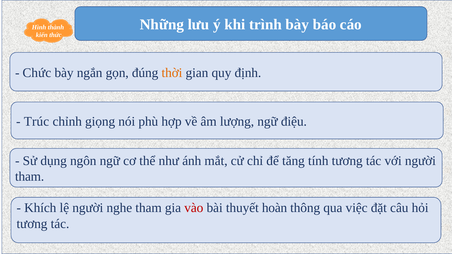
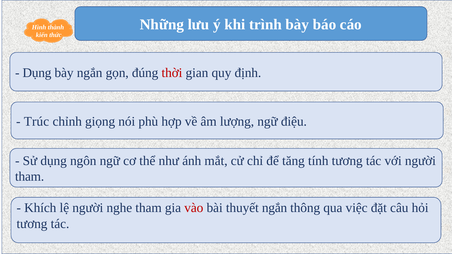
Chức: Chức -> Dụng (37, 73)
thời colour: orange -> red (172, 73)
thuyết hoàn: hoàn -> ngắn (275, 208)
